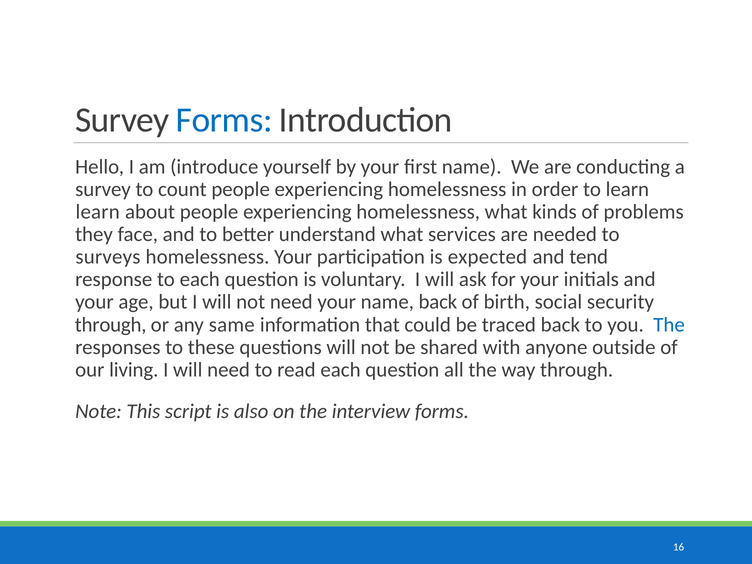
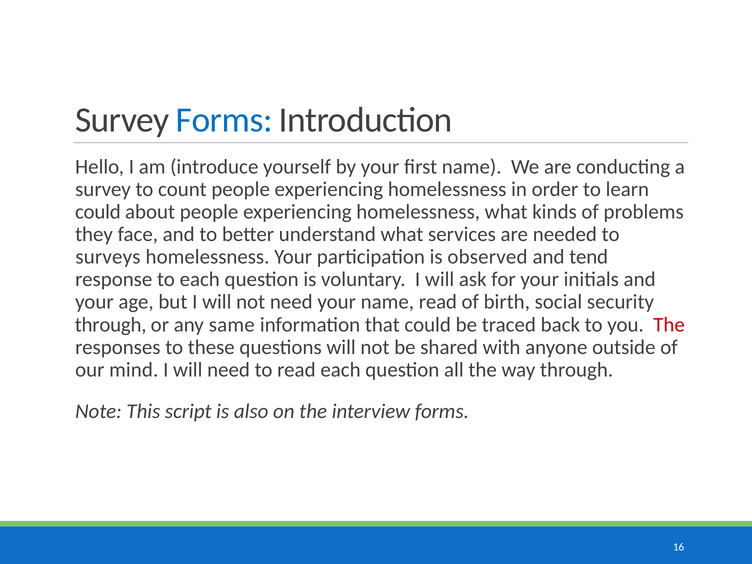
learn: learn -> could (98, 212)
expected: expected -> observed (487, 257)
name back: back -> read (438, 302)
The colour: blue -> red (669, 325)
living: living -> mind (134, 370)
